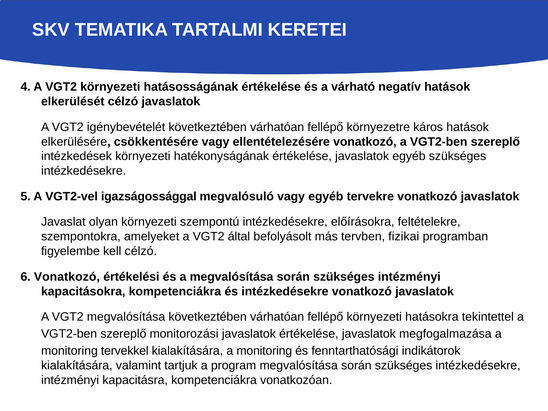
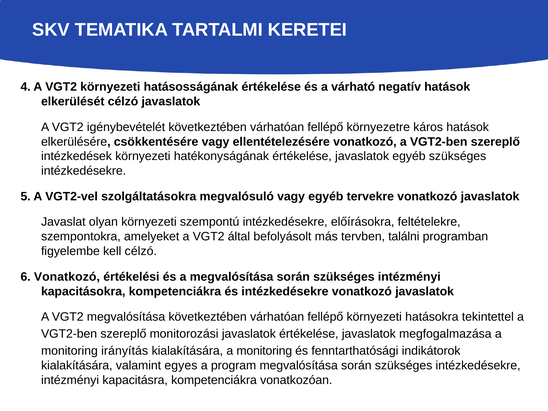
igazságossággal: igazságossággal -> szolgáltatásokra (149, 196)
fizikai: fizikai -> találni (404, 237)
tervekkel: tervekkel -> irányítás (125, 351)
tartjuk: tartjuk -> egyes (181, 366)
